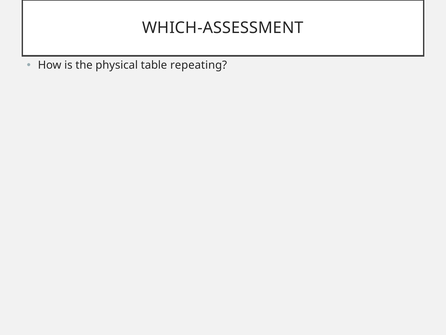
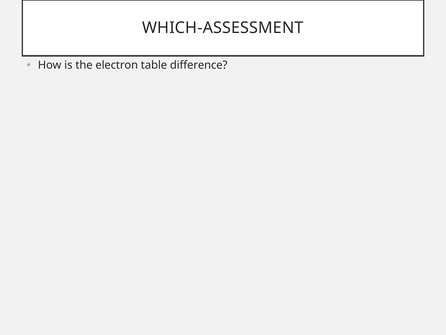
physical: physical -> electron (117, 65)
repeating: repeating -> difference (199, 65)
